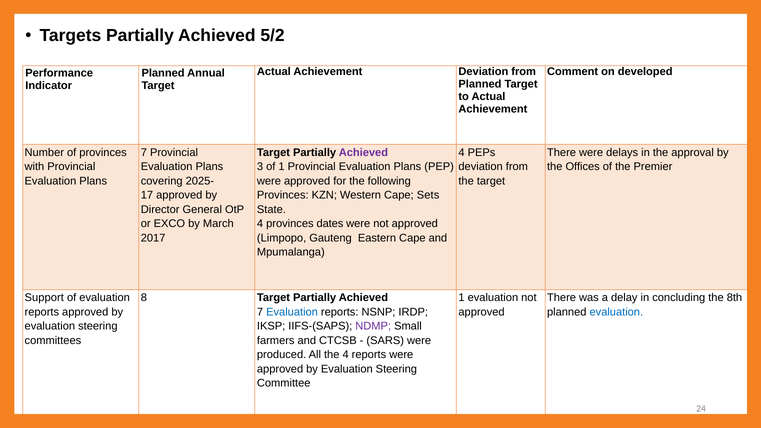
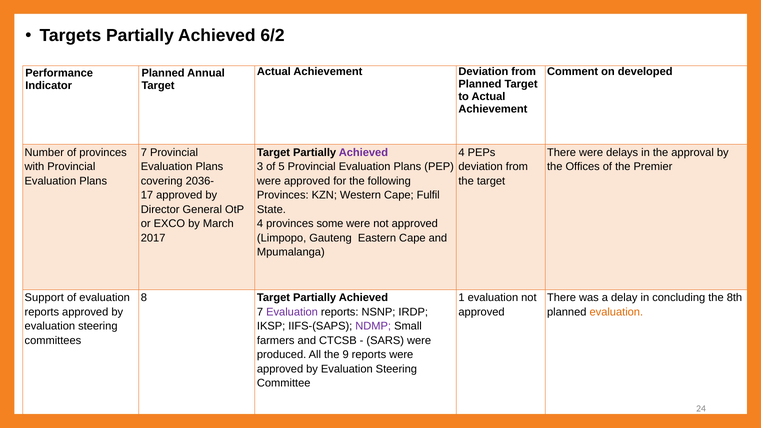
5/2: 5/2 -> 6/2 (273, 36)
of 1: 1 -> 5 (282, 167)
2025-: 2025- -> 2036- (200, 181)
Sets: Sets -> Fulfil (428, 195)
dates: dates -> some (330, 224)
Evaluation colour: blue -> purple (292, 312)
evaluation colour: blue -> orange (616, 312)
the 4: 4 -> 9 (346, 355)
